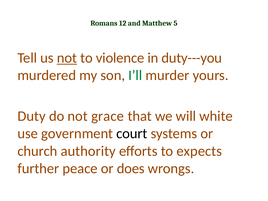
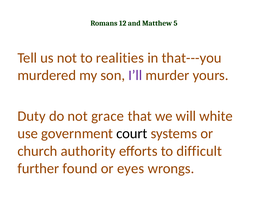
not underline: present -> none (67, 58)
violence: violence -> realities (120, 58)
duty---you: duty---you -> that---you (192, 58)
I’ll colour: green -> purple (135, 75)
expects: expects -> difficult (199, 151)
peace: peace -> found (80, 168)
does: does -> eyes (131, 168)
